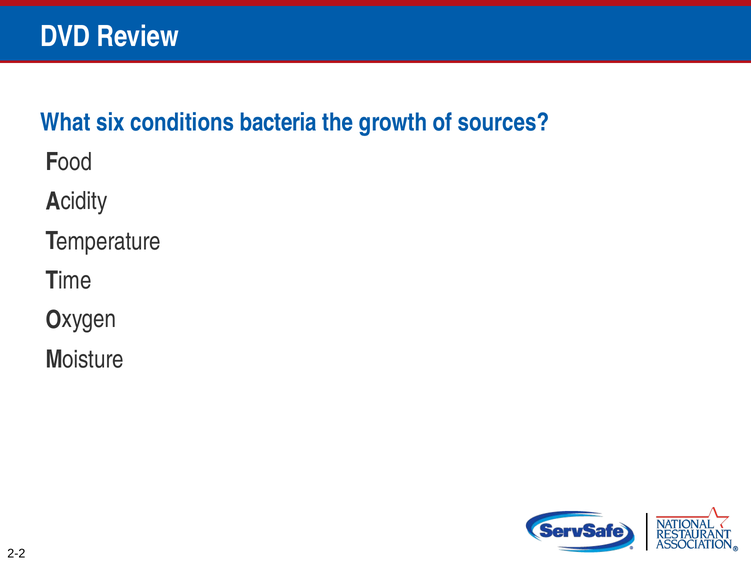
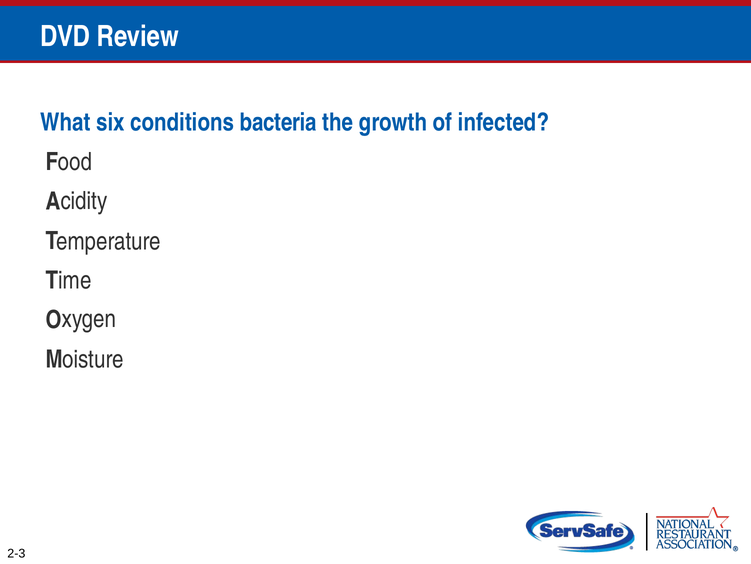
sources: sources -> infected (503, 122)
2-2: 2-2 -> 2-3 (16, 553)
